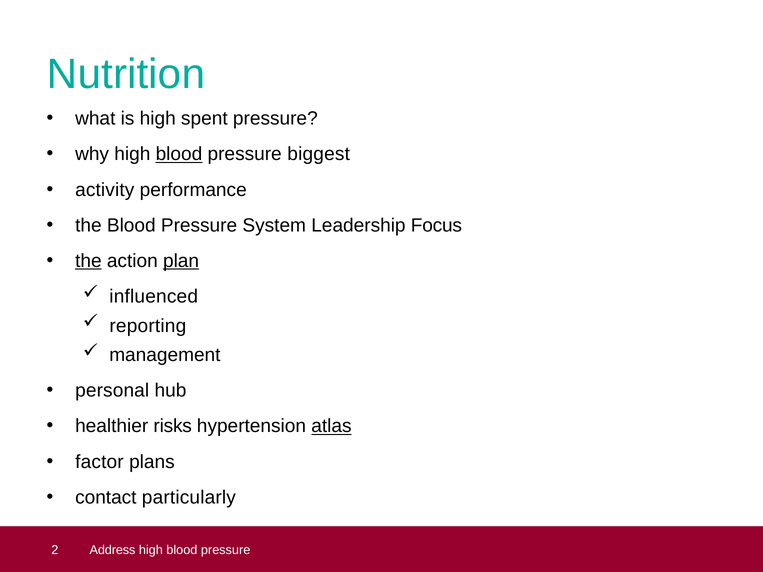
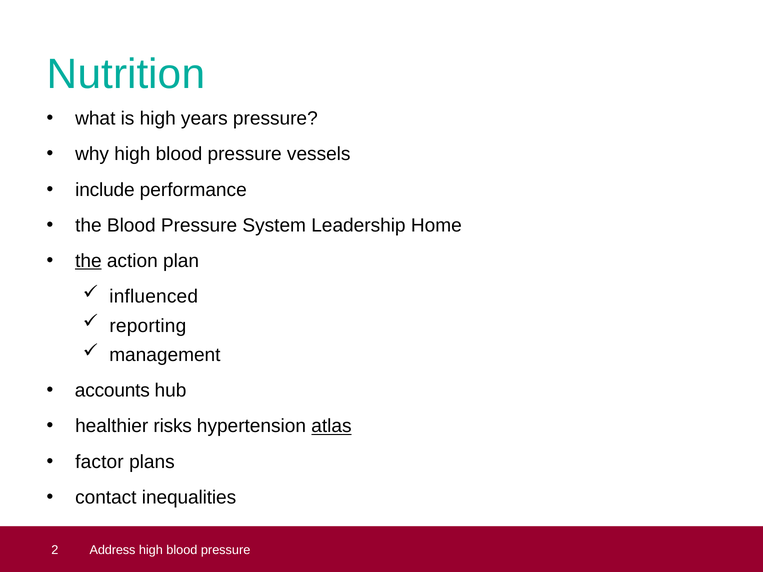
spent: spent -> years (204, 119)
blood underline: present -> none (179, 154)
biggest: biggest -> vessels (319, 154)
activity: activity -> include (105, 190)
Focus: Focus -> Home (436, 225)
plan underline: present -> none (181, 261)
personal: personal -> accounts (112, 391)
particularly: particularly -> inequalities (189, 498)
